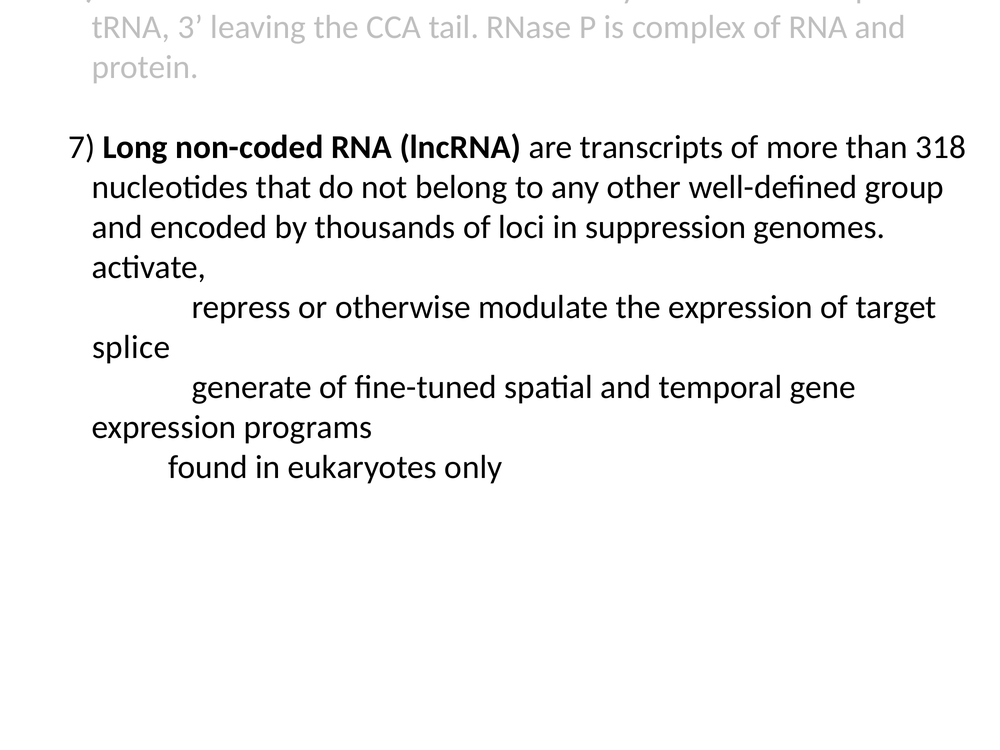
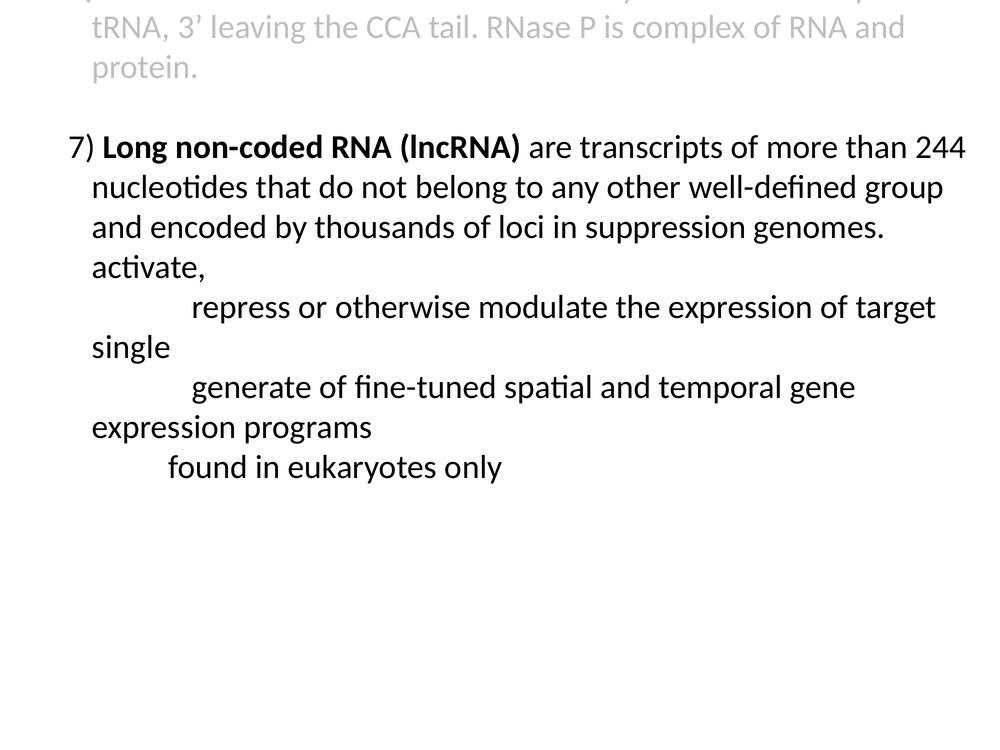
318: 318 -> 244 (941, 147)
splice: splice -> single (131, 347)
